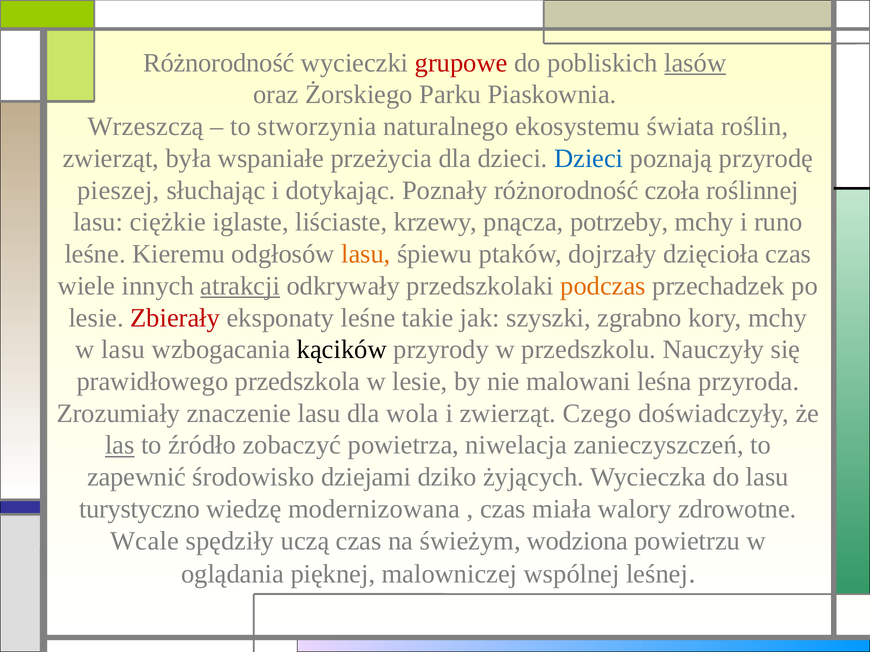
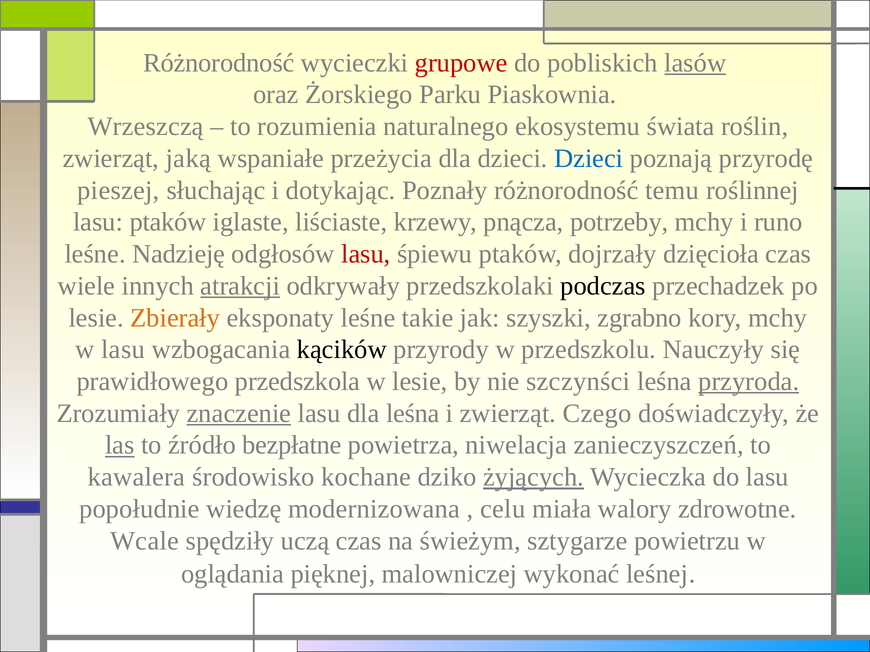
stworzynia: stworzynia -> rozumienia (317, 127)
była: była -> jaką (188, 159)
czoła: czoła -> temu (672, 190)
lasu ciężkie: ciężkie -> ptaków (168, 222)
Kieremu: Kieremu -> Nadzieję (179, 254)
lasu colour: orange -> red (366, 254)
podczas colour: orange -> black (603, 286)
Zbierały colour: red -> orange (175, 318)
malowani: malowani -> szczynści (578, 382)
przyroda underline: none -> present (749, 382)
znaczenie underline: none -> present (239, 414)
dla wola: wola -> leśna (413, 414)
zobaczyć: zobaczyć -> bezpłatne (292, 446)
zapewnić: zapewnić -> kawalera (136, 477)
dziejami: dziejami -> kochane (366, 477)
żyjących underline: none -> present (534, 477)
turystyczno: turystyczno -> popołudnie (139, 509)
czas: czas -> celu (503, 509)
wodziona: wodziona -> sztygarze (577, 541)
wspólnej: wspólnej -> wykonać (572, 574)
